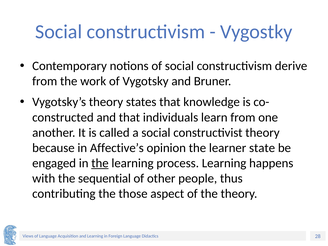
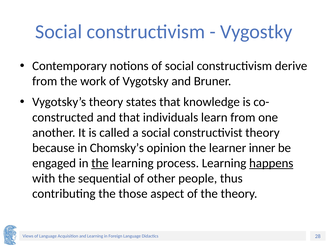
Affective’s: Affective’s -> Chomsky’s (117, 148)
state: state -> inner (262, 148)
happens underline: none -> present (271, 163)
